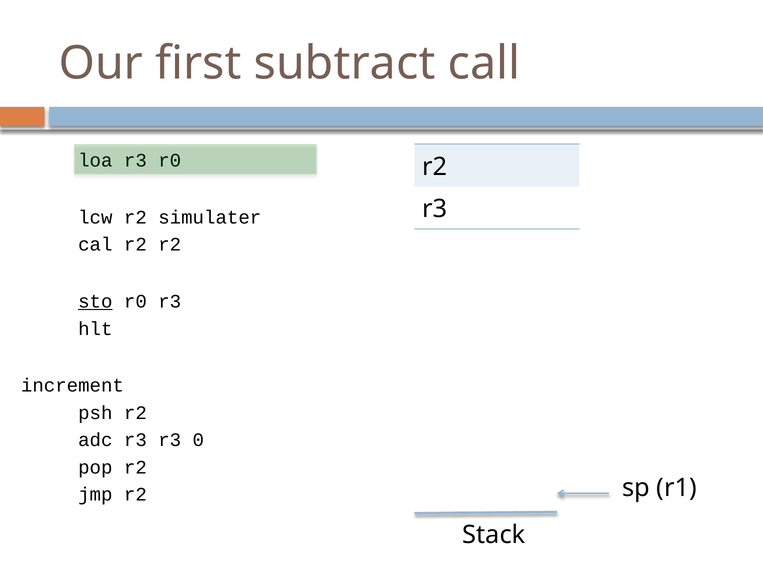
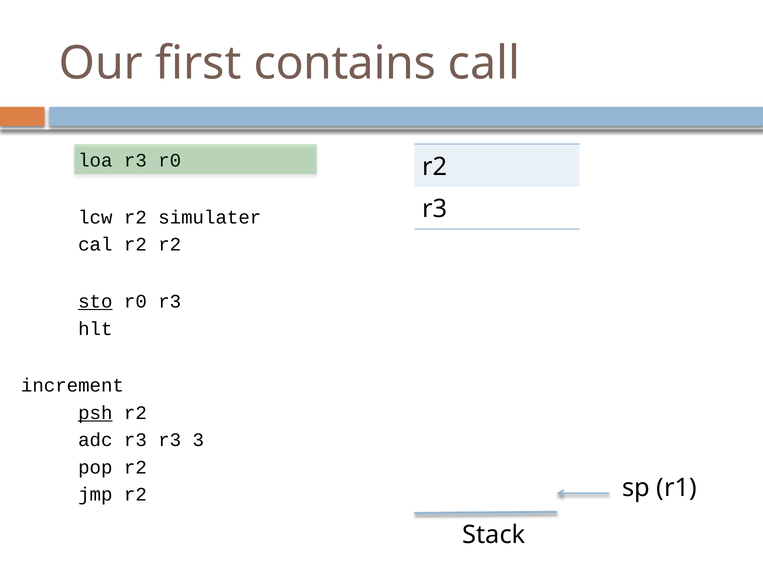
subtract: subtract -> contains (345, 64)
psh underline: none -> present (95, 413)
0: 0 -> 3 (198, 440)
